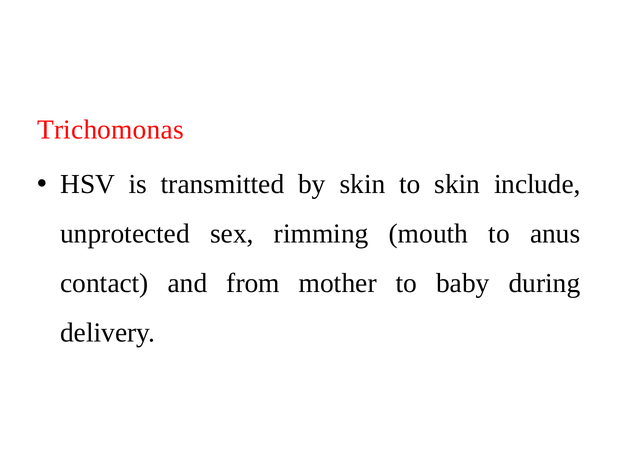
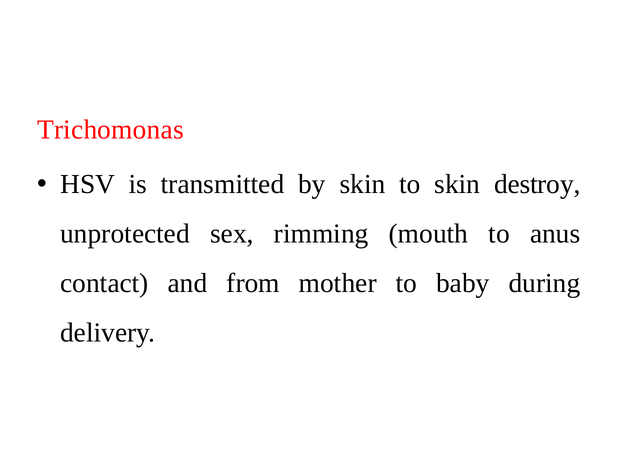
include: include -> destroy (537, 185)
